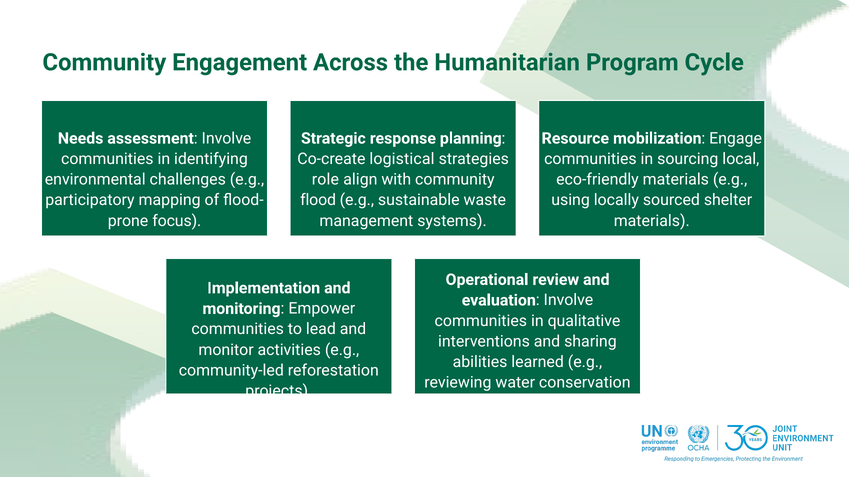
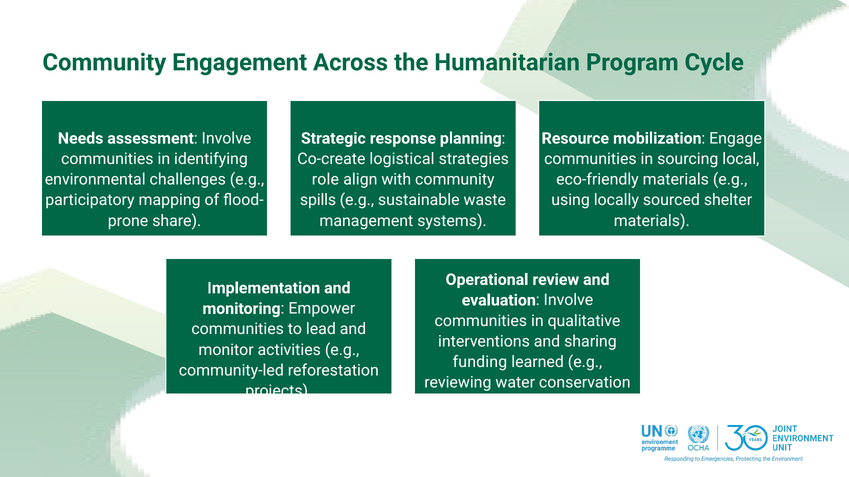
flood: flood -> spills (318, 200)
focus: focus -> share (177, 221)
abilities: abilities -> funding (480, 363)
